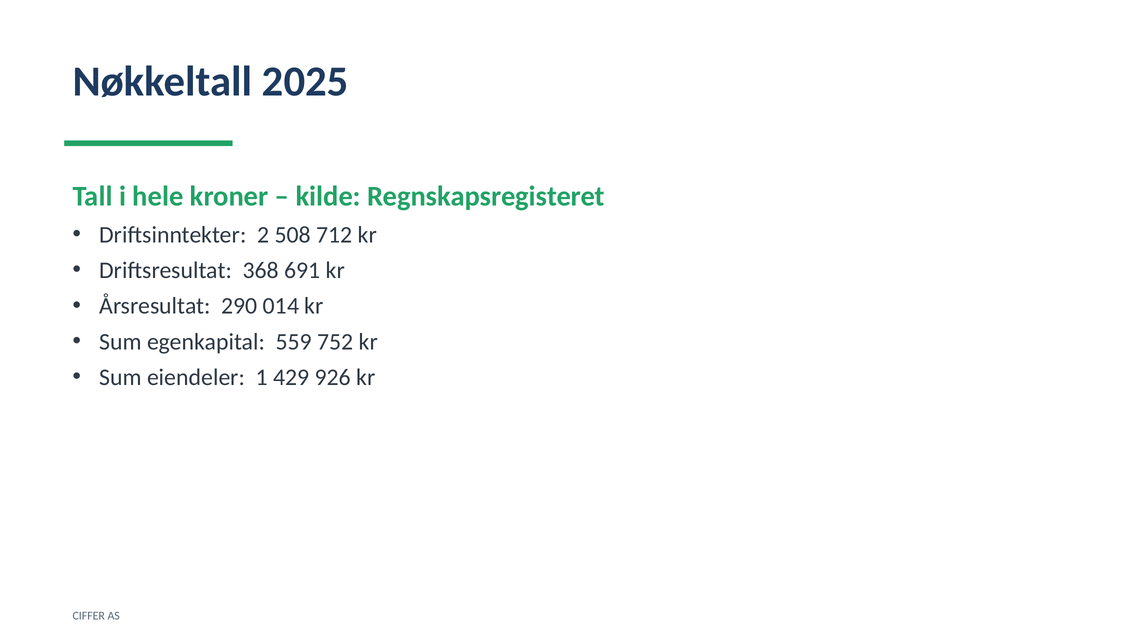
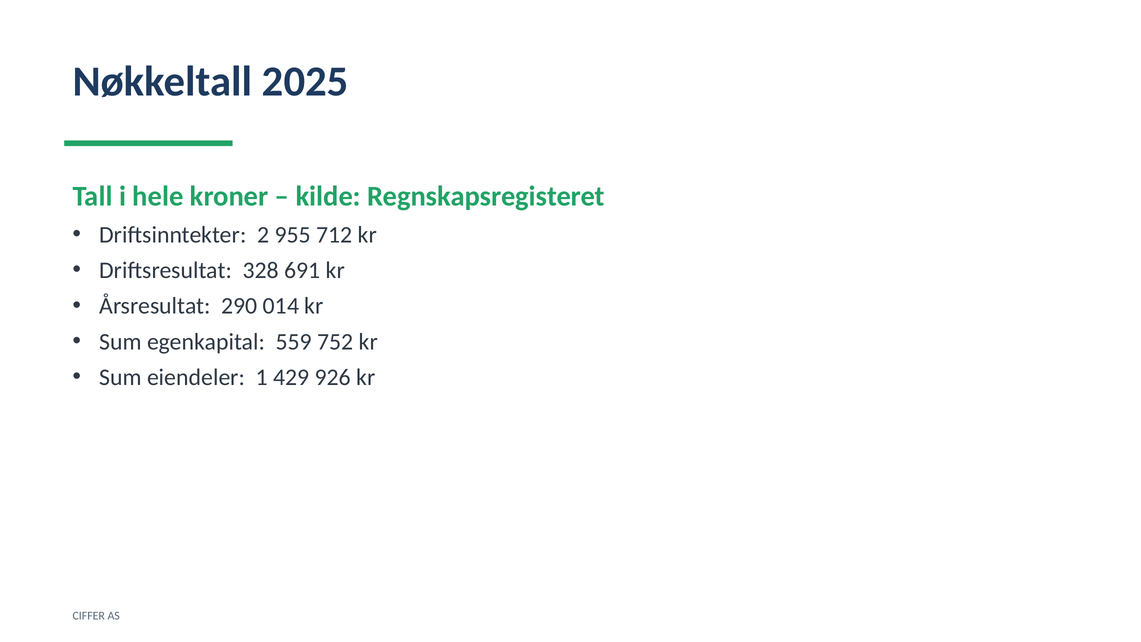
508: 508 -> 955 (293, 235)
368: 368 -> 328 (261, 270)
